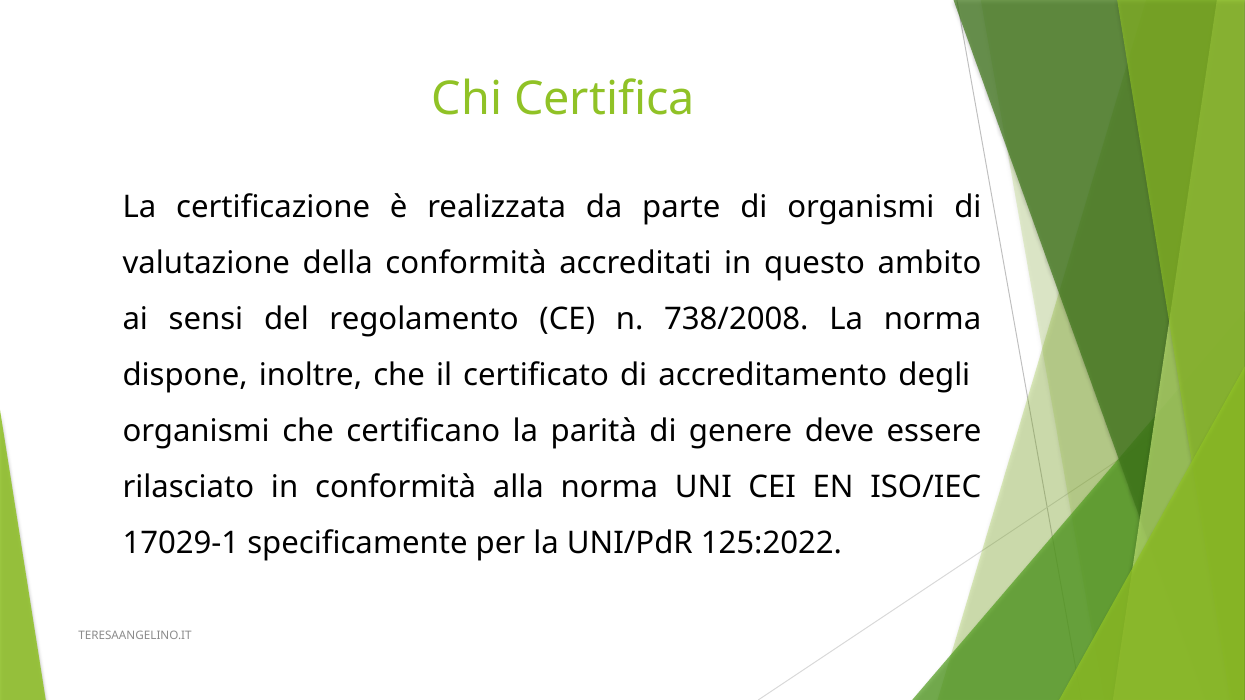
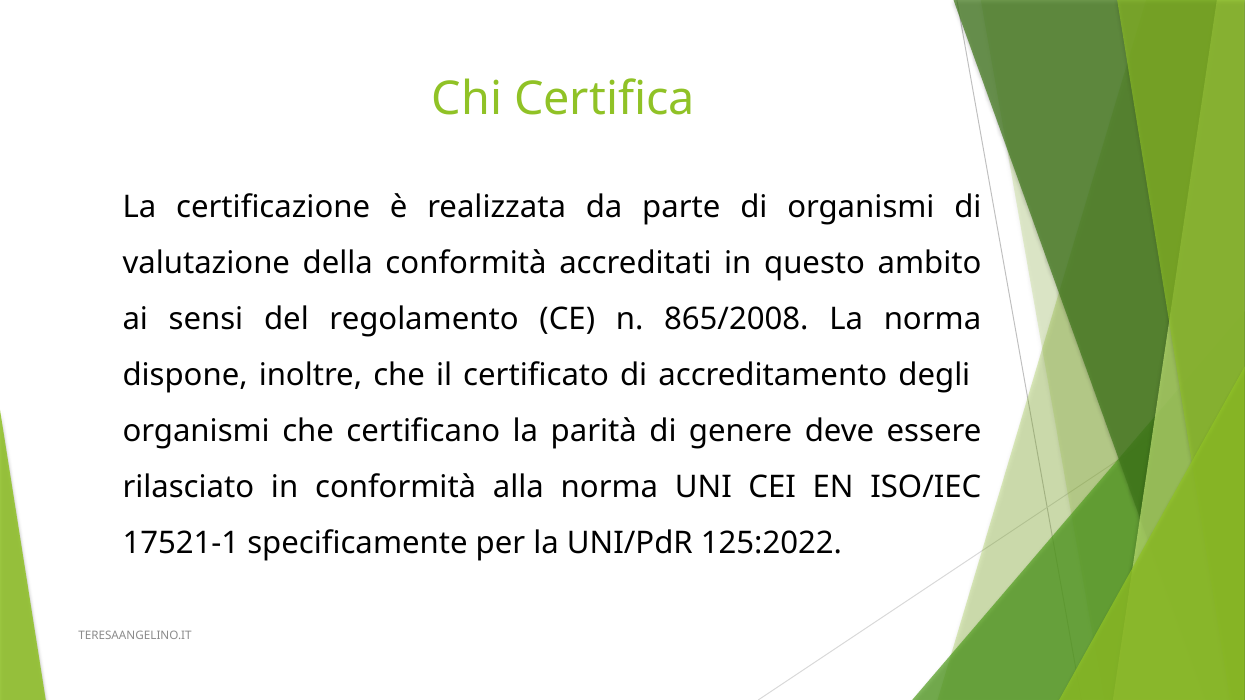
738/2008: 738/2008 -> 865/2008 (736, 319)
17029-1: 17029-1 -> 17521-1 (181, 543)
